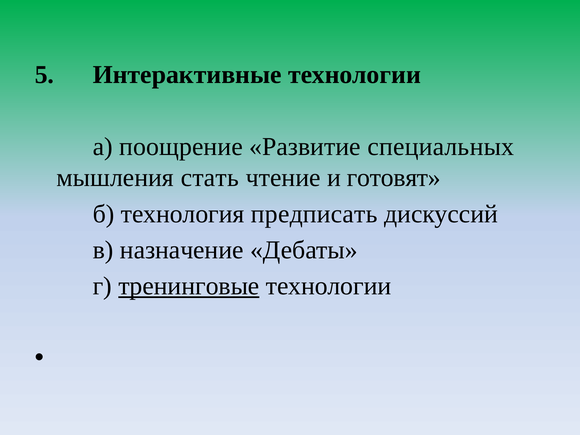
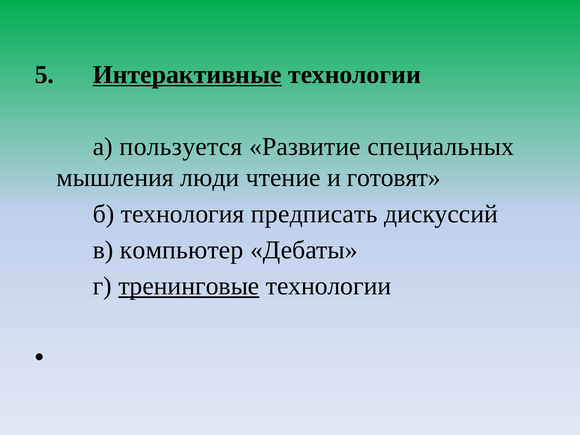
Интерактивные underline: none -> present (187, 75)
поощрение: поощрение -> пользуется (181, 147)
стать: стать -> люди (210, 178)
назначение: назначение -> компьютер (182, 250)
